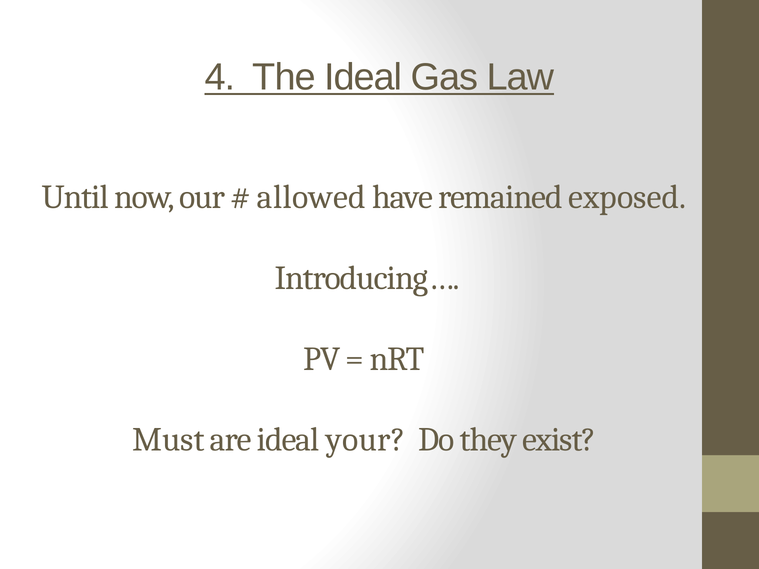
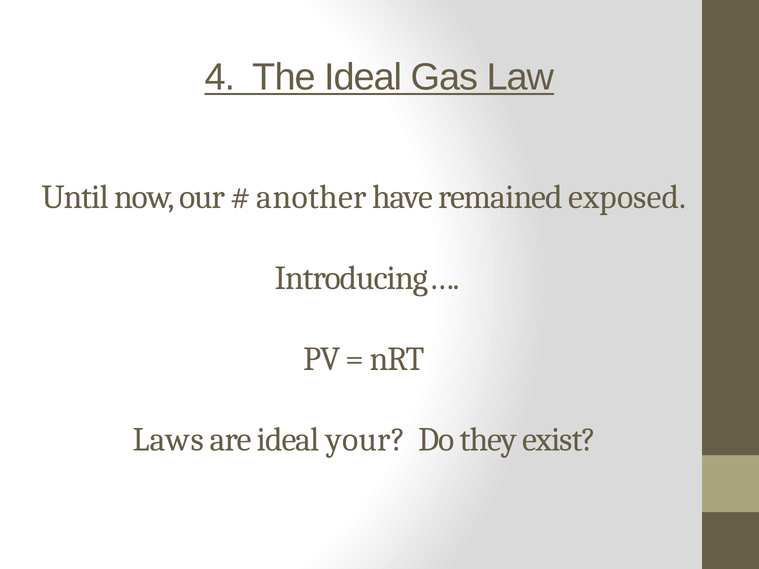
allowed: allowed -> another (312, 197)
Must: Must -> Laws (168, 440)
